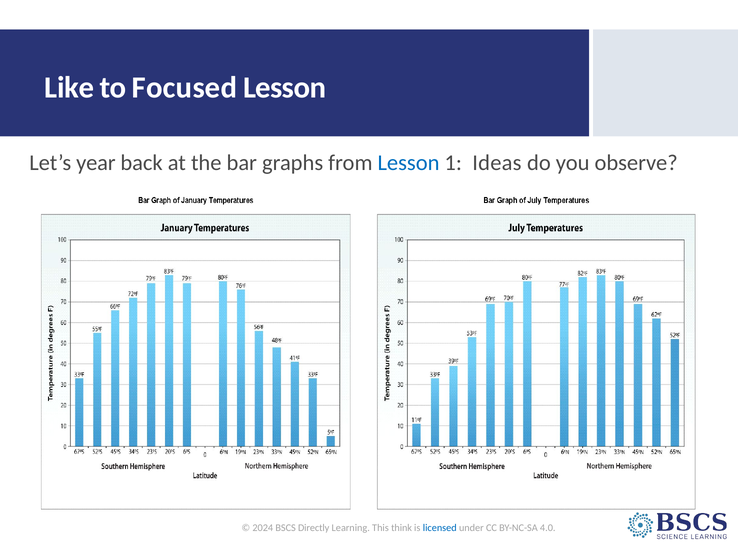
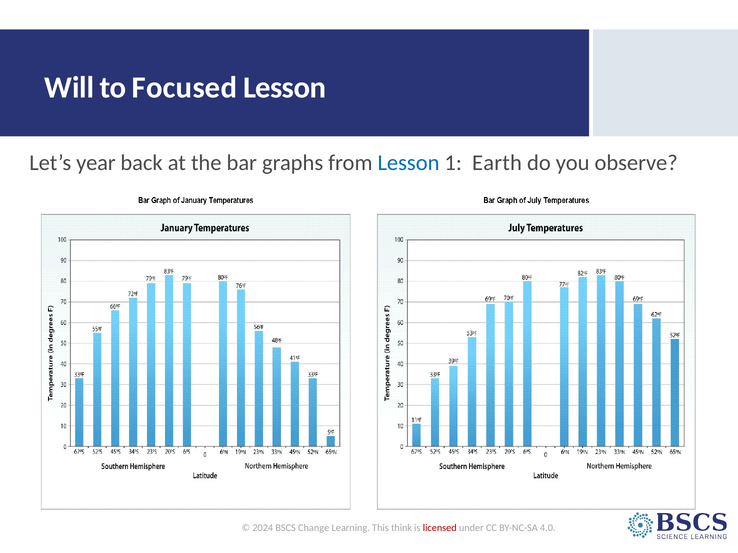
Like: Like -> Will (69, 88)
Ideas: Ideas -> Earth (497, 163)
Directly: Directly -> Change (314, 528)
licensed colour: blue -> red (440, 528)
